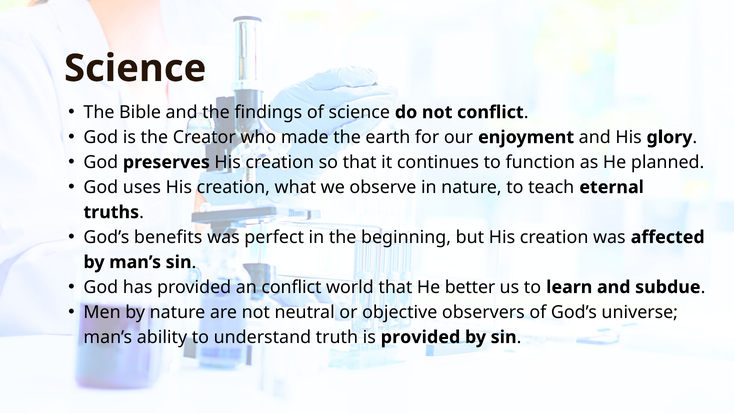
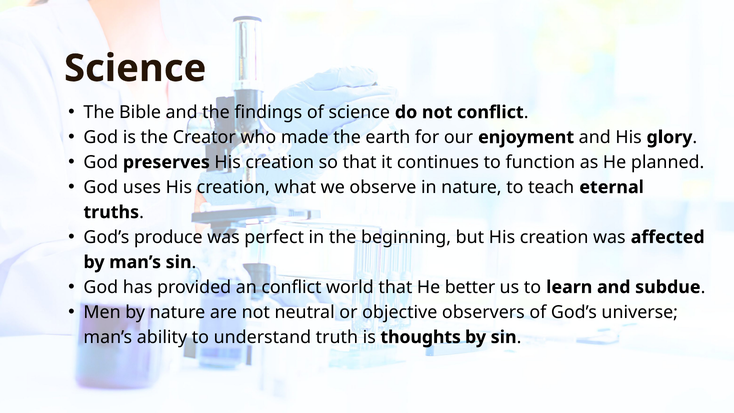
benefits: benefits -> produce (168, 237)
is provided: provided -> thoughts (421, 337)
